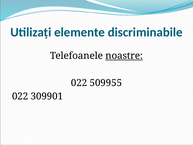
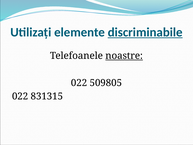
discriminabile underline: none -> present (145, 32)
509955: 509955 -> 509805 (106, 83)
309901: 309901 -> 831315 (47, 96)
